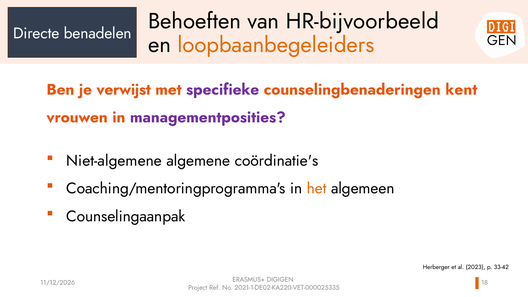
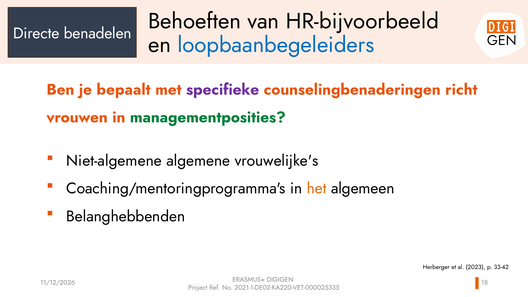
loopbaanbegeleiders colour: orange -> blue (276, 45)
verwijst: verwijst -> bepaalt (124, 90)
kent: kent -> richt (461, 90)
managementposities colour: purple -> green (208, 117)
coördinatie's: coördinatie's -> vrouwelijke's (276, 161)
Counselingaanpak: Counselingaanpak -> Belanghebbenden (126, 216)
